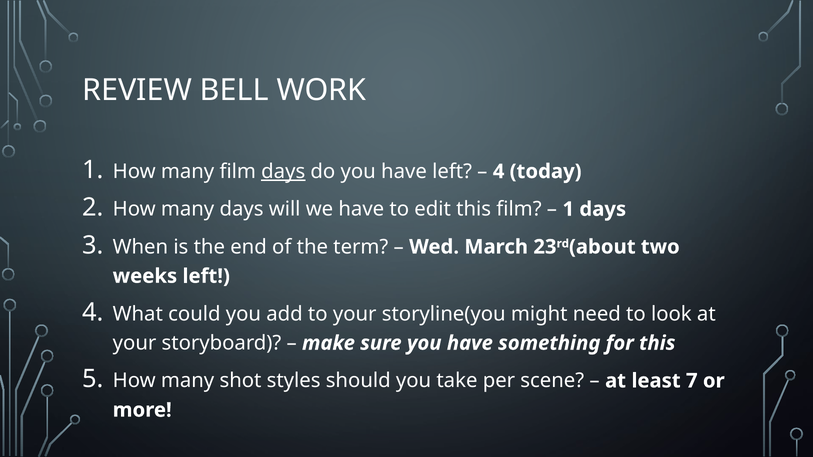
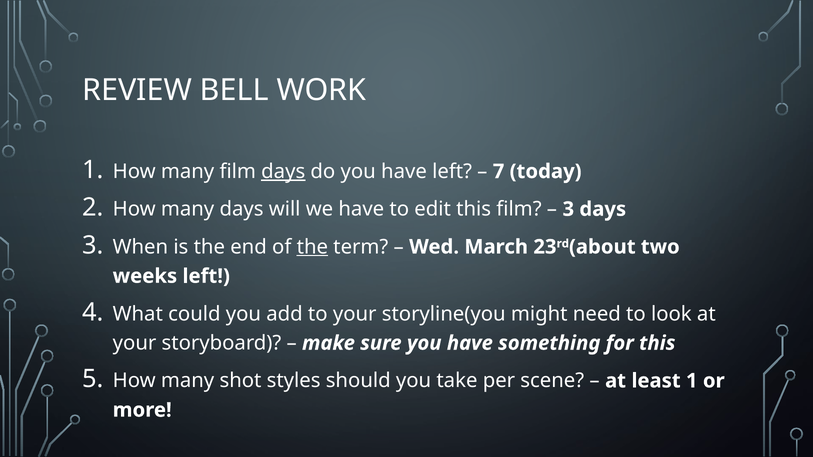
4: 4 -> 7 (499, 172)
1: 1 -> 3 (568, 209)
the underline: none -> present (312, 247)
least 7: 7 -> 1 (692, 381)
